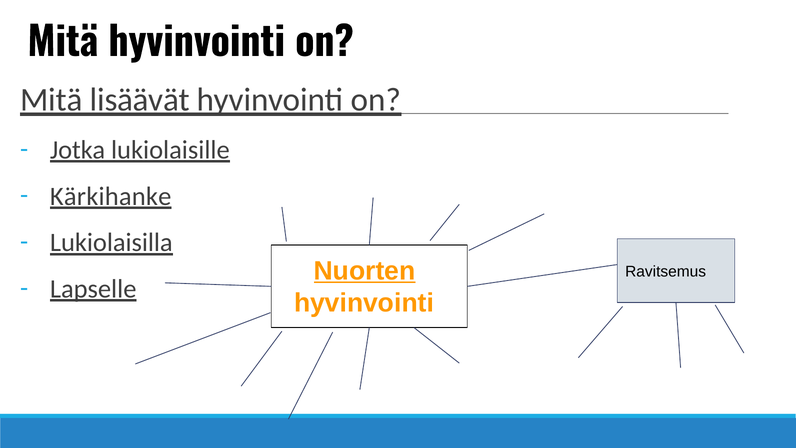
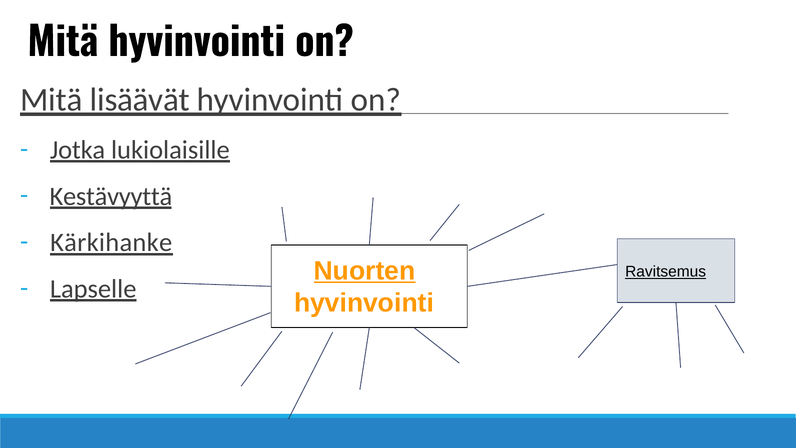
Kärkihanke: Kärkihanke -> Kestävyyttä (111, 196)
Lukiolaisilla: Lukiolaisilla -> Kärkihanke (111, 243)
Ravitsemus underline: none -> present (666, 272)
